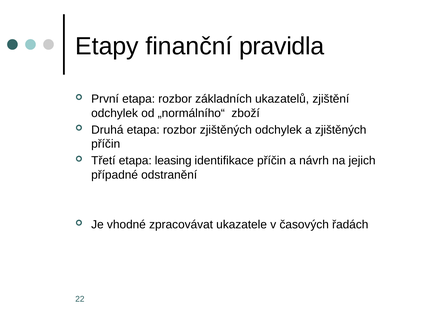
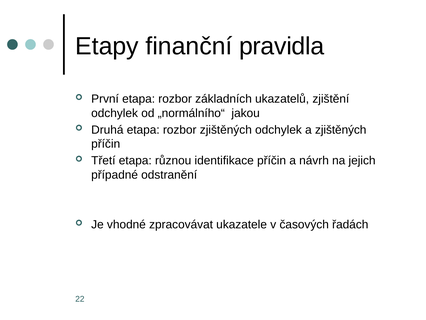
zboží: zboží -> jakou (246, 113)
leasing: leasing -> různou (173, 160)
